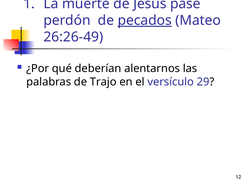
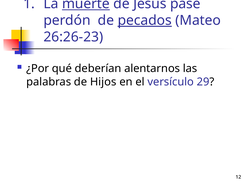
muerte underline: none -> present (86, 4)
26:26-49: 26:26-49 -> 26:26-23 (73, 37)
Trajo: Trajo -> Hijos (103, 82)
